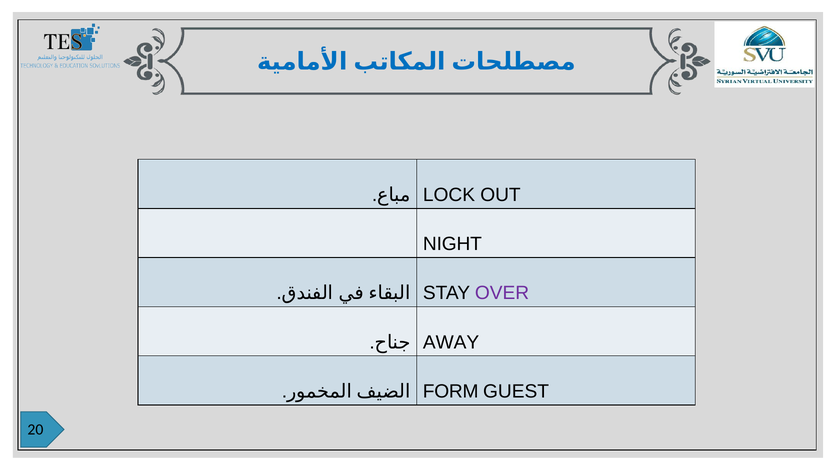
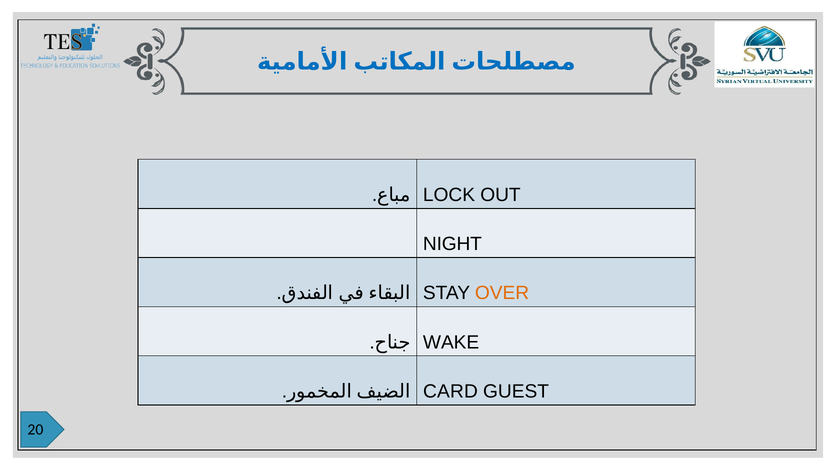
OVER colour: purple -> orange (502, 293)
AWAY: AWAY -> WAKE (451, 342)
FORM: FORM -> CARD (450, 392)
